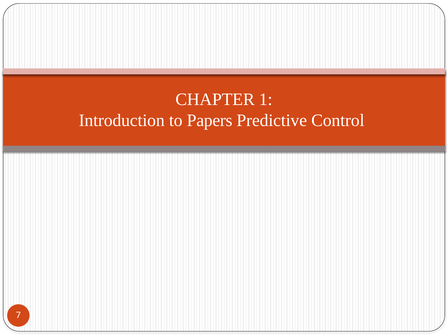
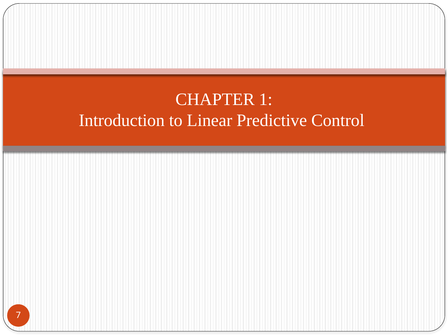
Papers: Papers -> Linear (210, 120)
